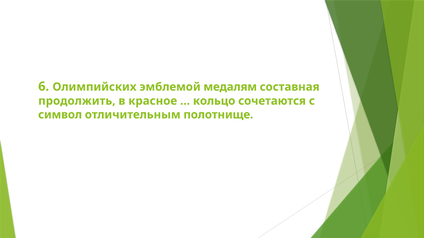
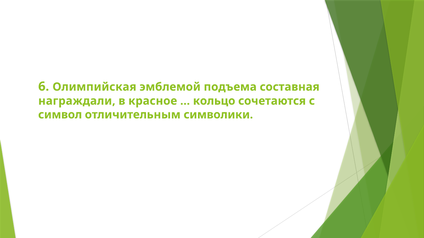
Олимпийских: Олимпийских -> Олимпийская (94, 87)
медалям: медалям -> подъема (230, 87)
продолжить: продолжить -> награждали (77, 101)
полотнище: полотнище -> символики (218, 115)
